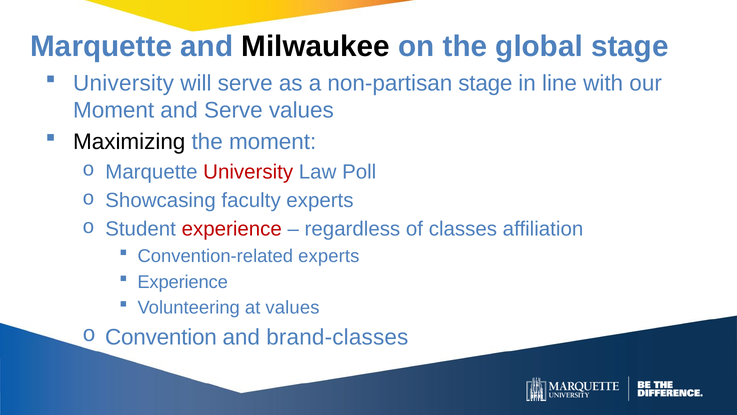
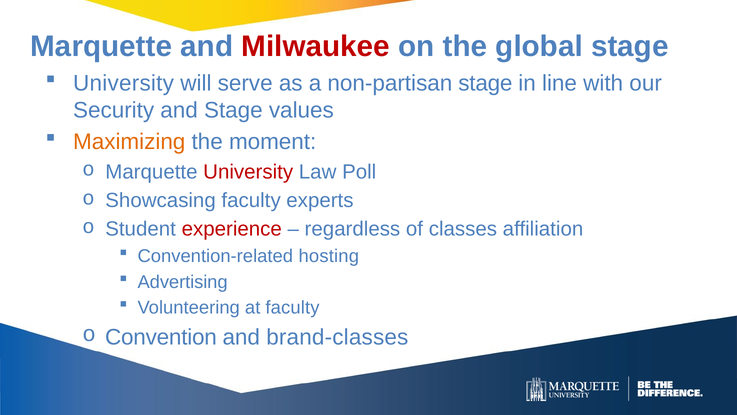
Milwaukee colour: black -> red (316, 47)
Moment: Moment -> Security (114, 110)
and Serve: Serve -> Stage (233, 110)
Maximizing colour: black -> orange (129, 142)
Convention-related experts: experts -> hosting (329, 256)
Experience: Experience -> Advertising (183, 282)
at values: values -> faculty (292, 307)
